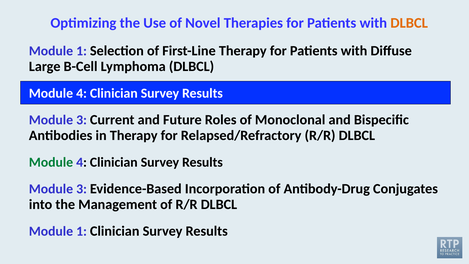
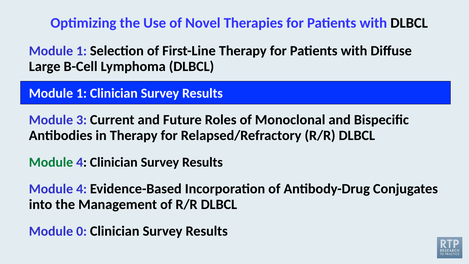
DLBCL colour: orange -> black (409, 23)
4: 4 -> 1 (82, 93)
3: 3 -> 4 (82, 189)
1: 1 -> 0 (82, 231)
